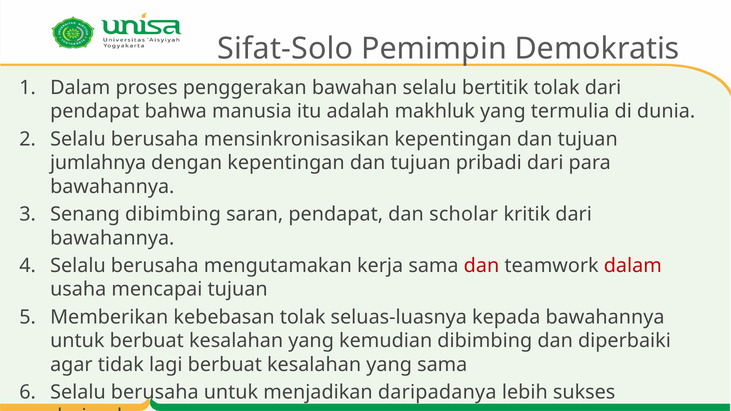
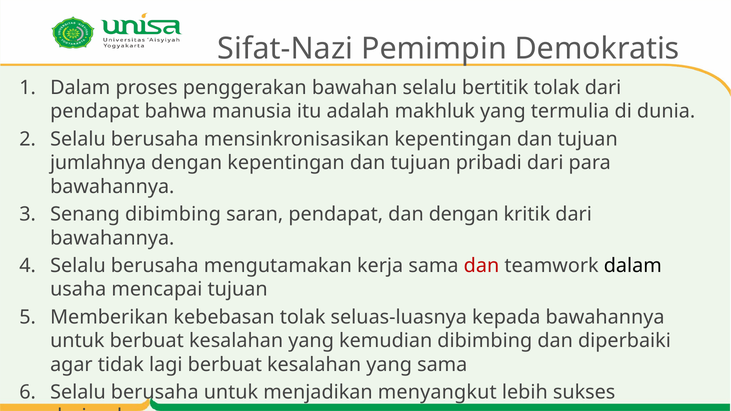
Sifat-Solo: Sifat-Solo -> Sifat-Nazi (285, 48)
dan scholar: scholar -> dengan (464, 214)
dalam colour: red -> black (633, 266)
menjadikan daripadanya: daripadanya -> menyangkut (437, 392)
